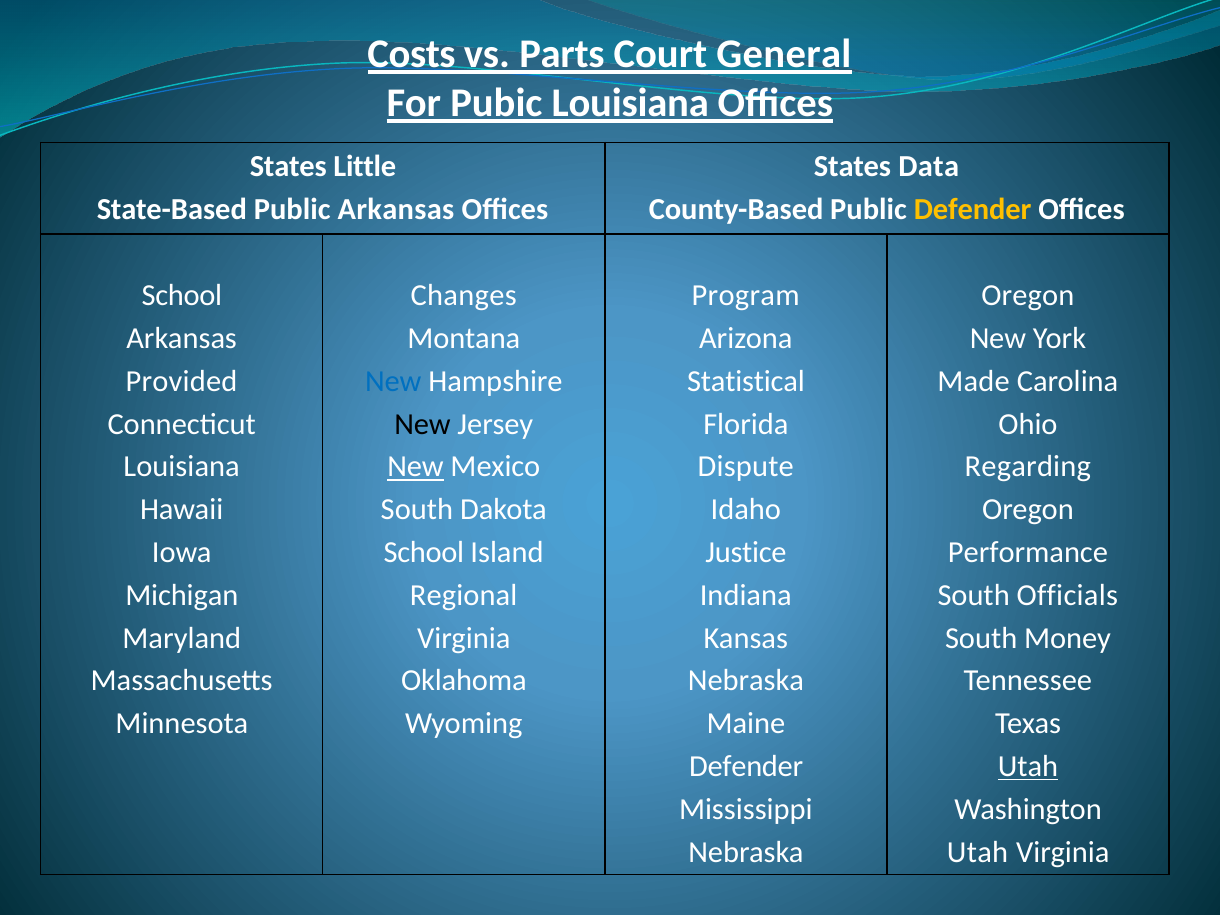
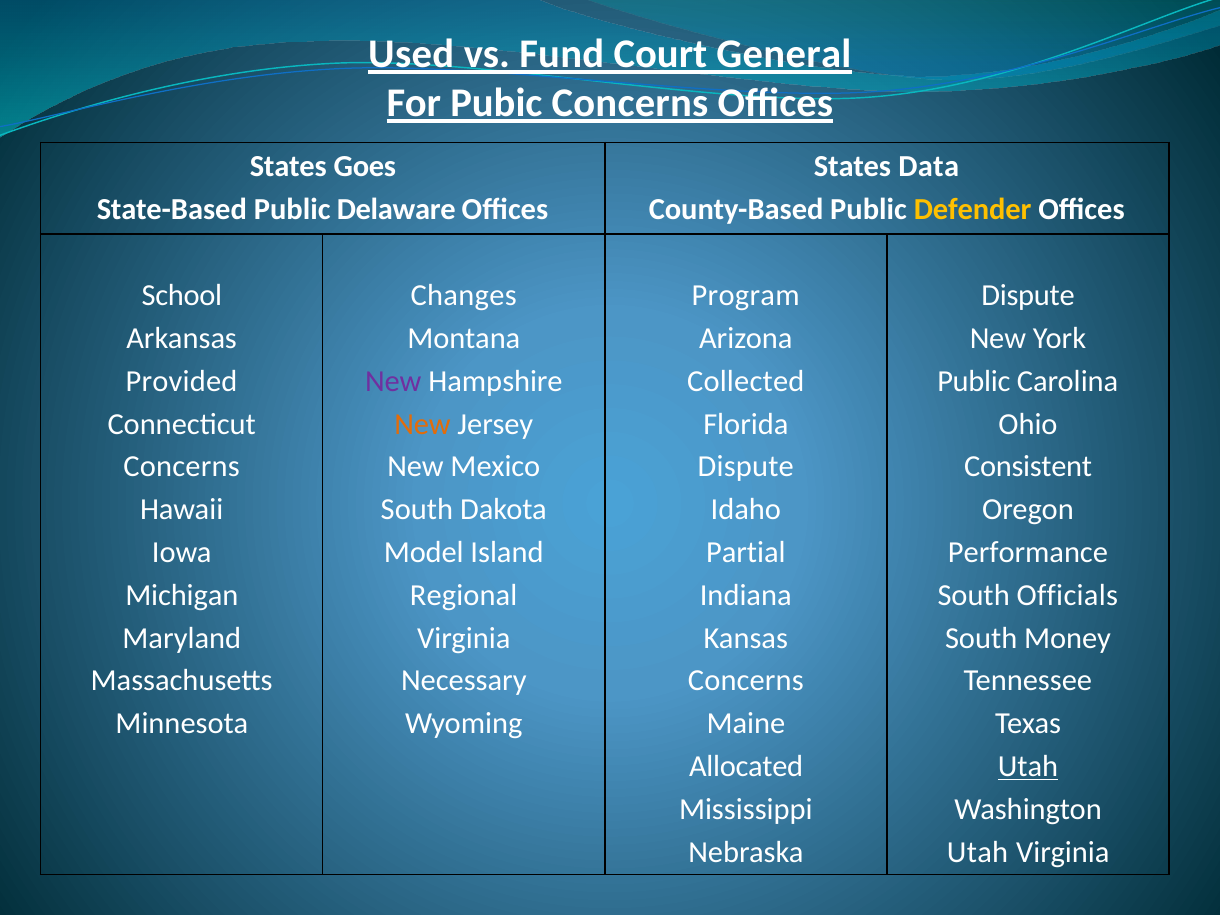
Costs: Costs -> Used (411, 54)
Parts: Parts -> Fund (562, 54)
Pubic Louisiana: Louisiana -> Concerns (630, 103)
Little: Little -> Goes (365, 167)
Public Arkansas: Arkansas -> Delaware (396, 210)
Oregon: Oregon -> Dispute (1028, 296)
New colour: blue -> purple (393, 381)
Statistical: Statistical -> Collected (746, 381)
Made: Made -> Public (974, 381)
New colour: black -> orange (423, 424)
Louisiana: Louisiana -> Concerns (182, 467)
New underline: present -> none (415, 467)
Regarding: Regarding -> Consistent (1028, 467)
School: School -> Model (424, 552)
Justice: Justice -> Partial (746, 552)
Oklahoma: Oklahoma -> Necessary (464, 681)
Nebraska: Nebraska -> Concerns (746, 681)
Defender: Defender -> Allocated (746, 766)
